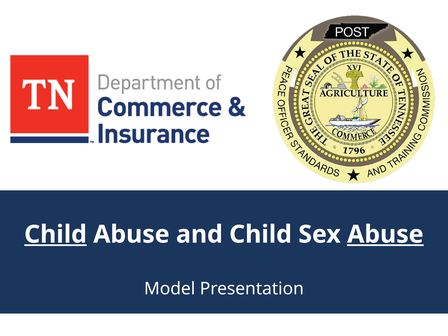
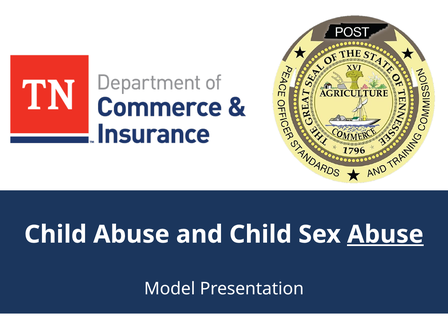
Child underline: present -> none (56, 234)
